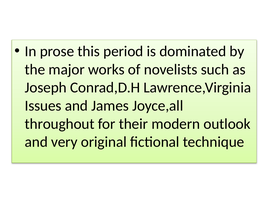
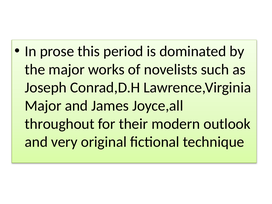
Issues: Issues -> Major (43, 106)
